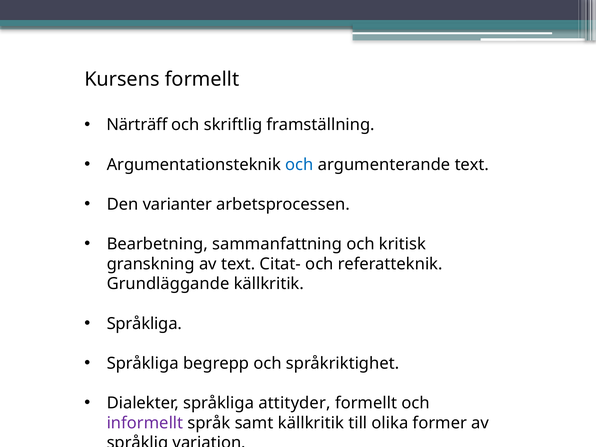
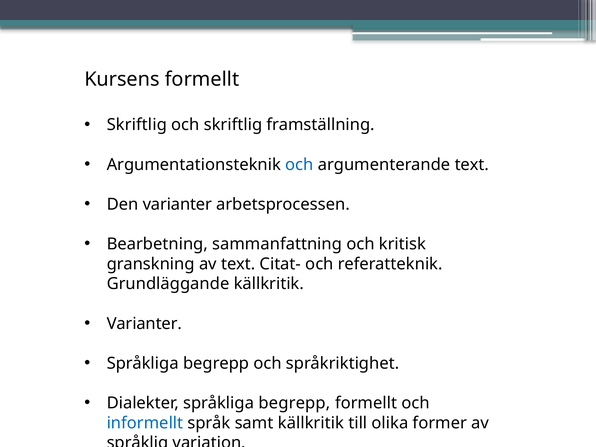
Närträff: Närträff -> Skriftlig (137, 125)
Språkliga: Språkliga -> Varianter (144, 324)
Dialekter språkliga attityder: attityder -> begrepp (294, 403)
informellt colour: purple -> blue (145, 423)
